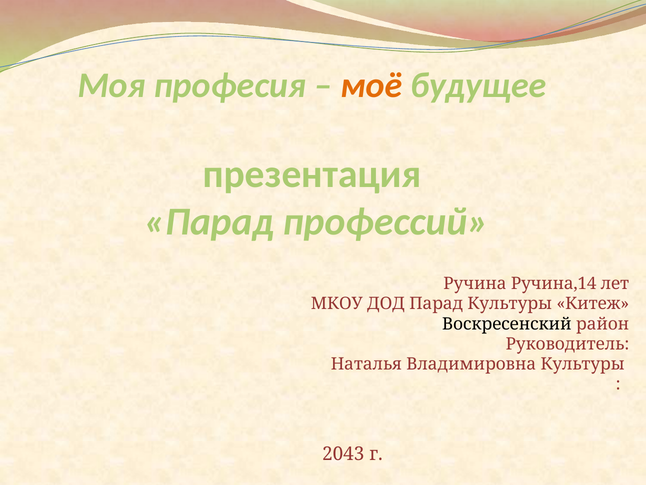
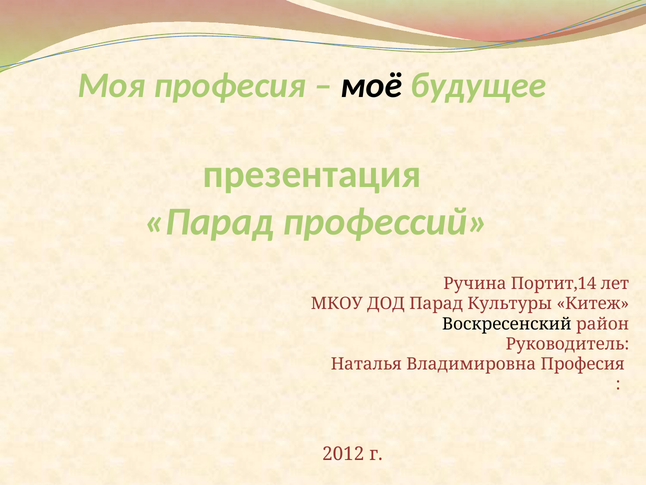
моё colour: orange -> black (371, 85)
Ручина,14: Ручина,14 -> Портит,14 (554, 283)
Владимировна Культуры: Культуры -> Професия (583, 364)
2043: 2043 -> 2012 (343, 454)
